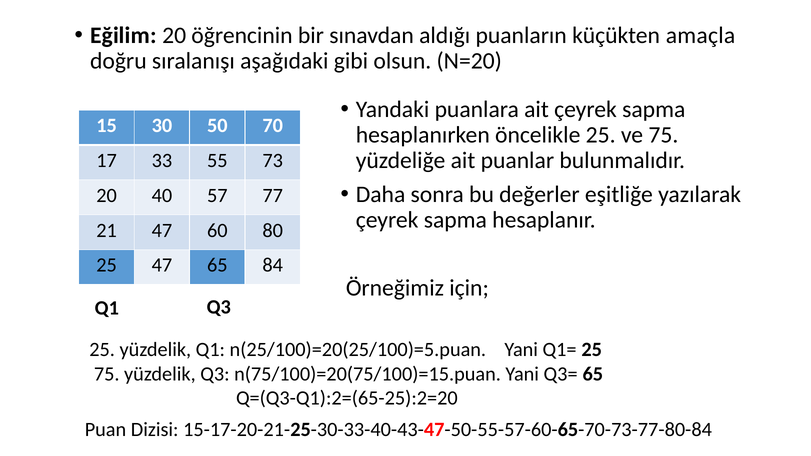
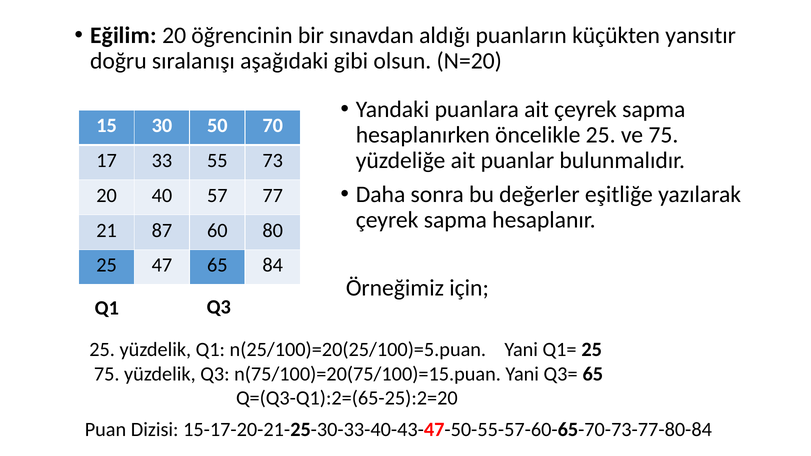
amaçla: amaçla -> yansıtır (701, 35)
21 47: 47 -> 87 (162, 230)
